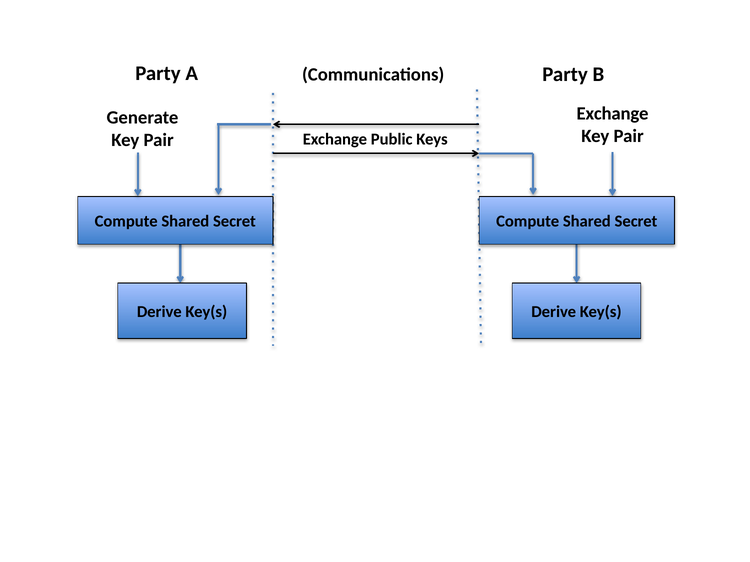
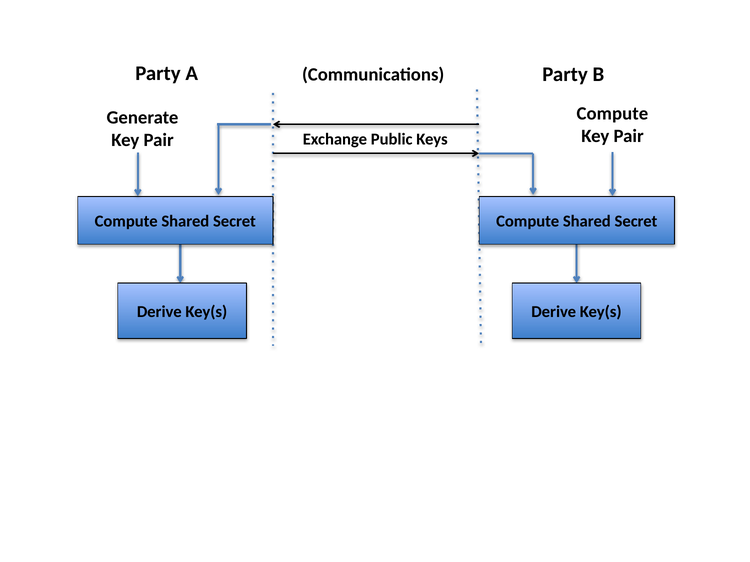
Exchange: Exchange -> Compute (612, 114)
